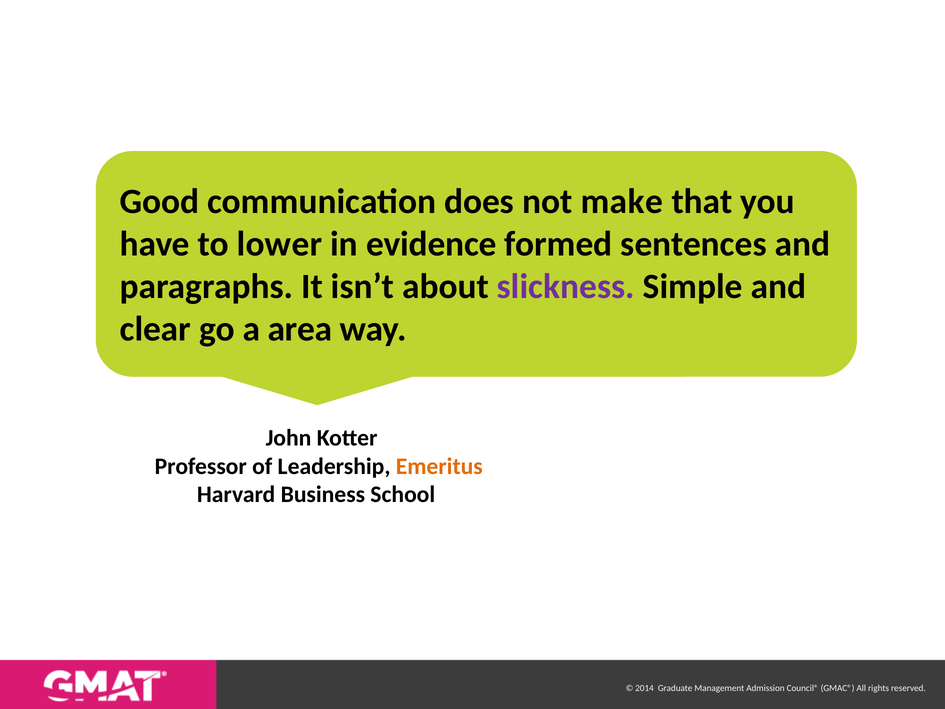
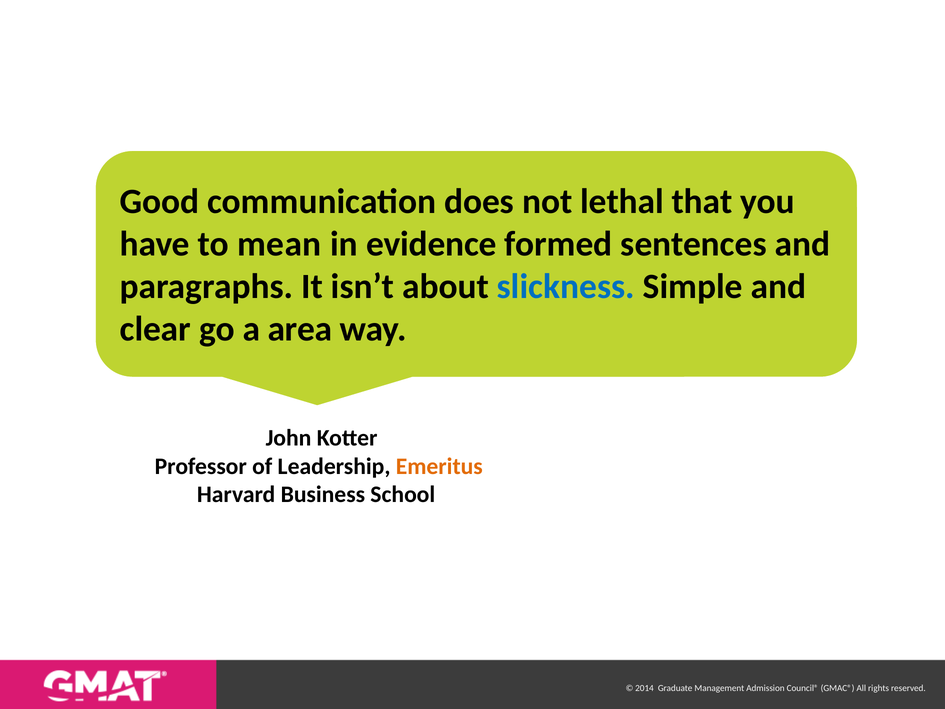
make: make -> lethal (622, 201)
lower: lower -> mean (279, 244)
slickness colour: purple -> blue (566, 286)
